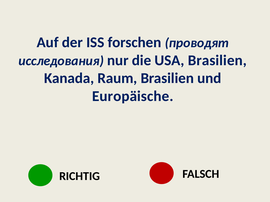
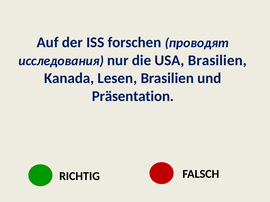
Raum: Raum -> Lesen (117, 78)
Europäische: Europäische -> Präsentation (133, 96)
